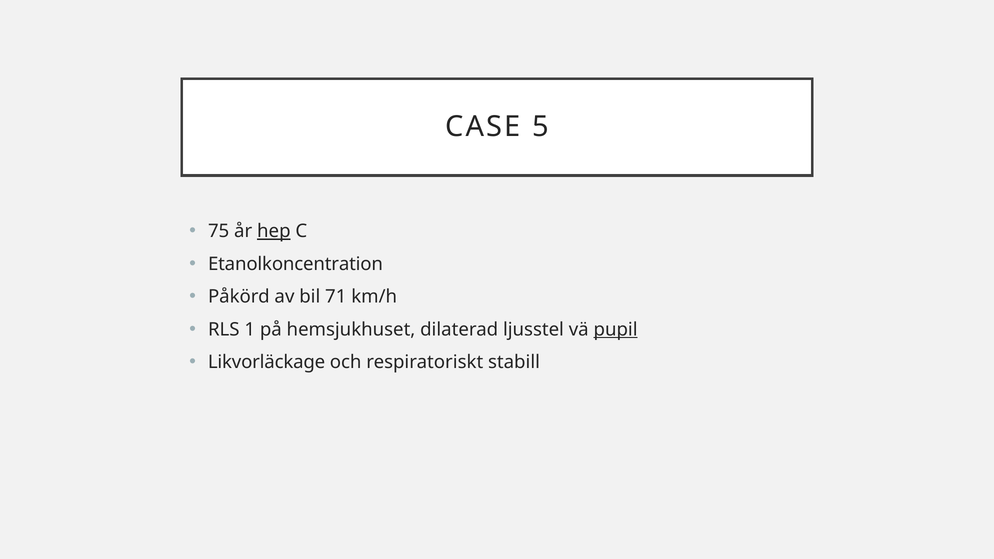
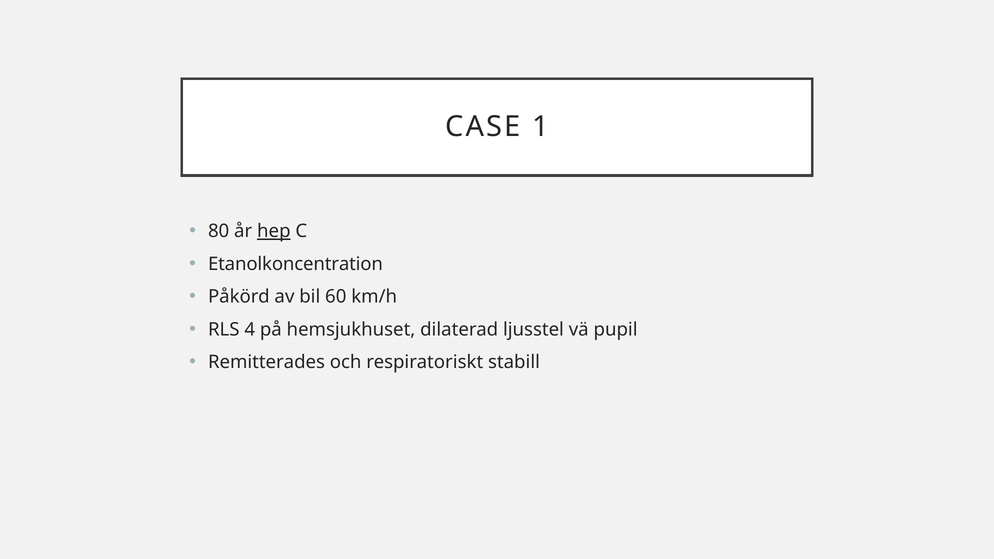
5: 5 -> 1 (540, 127)
75: 75 -> 80 (219, 231)
71: 71 -> 60 (336, 297)
1: 1 -> 4 (250, 329)
pupil underline: present -> none (616, 329)
Likvorläckage: Likvorläckage -> Remitterades (266, 362)
